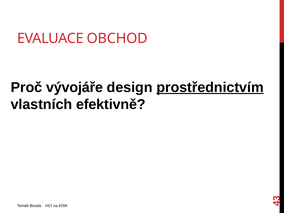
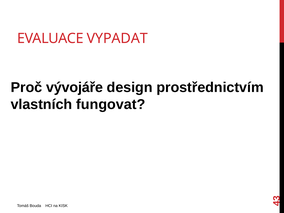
OBCHOD: OBCHOD -> VYPADAT (117, 38)
prostřednictvím underline: present -> none (210, 87)
efektivně: efektivně -> fungovat (111, 104)
